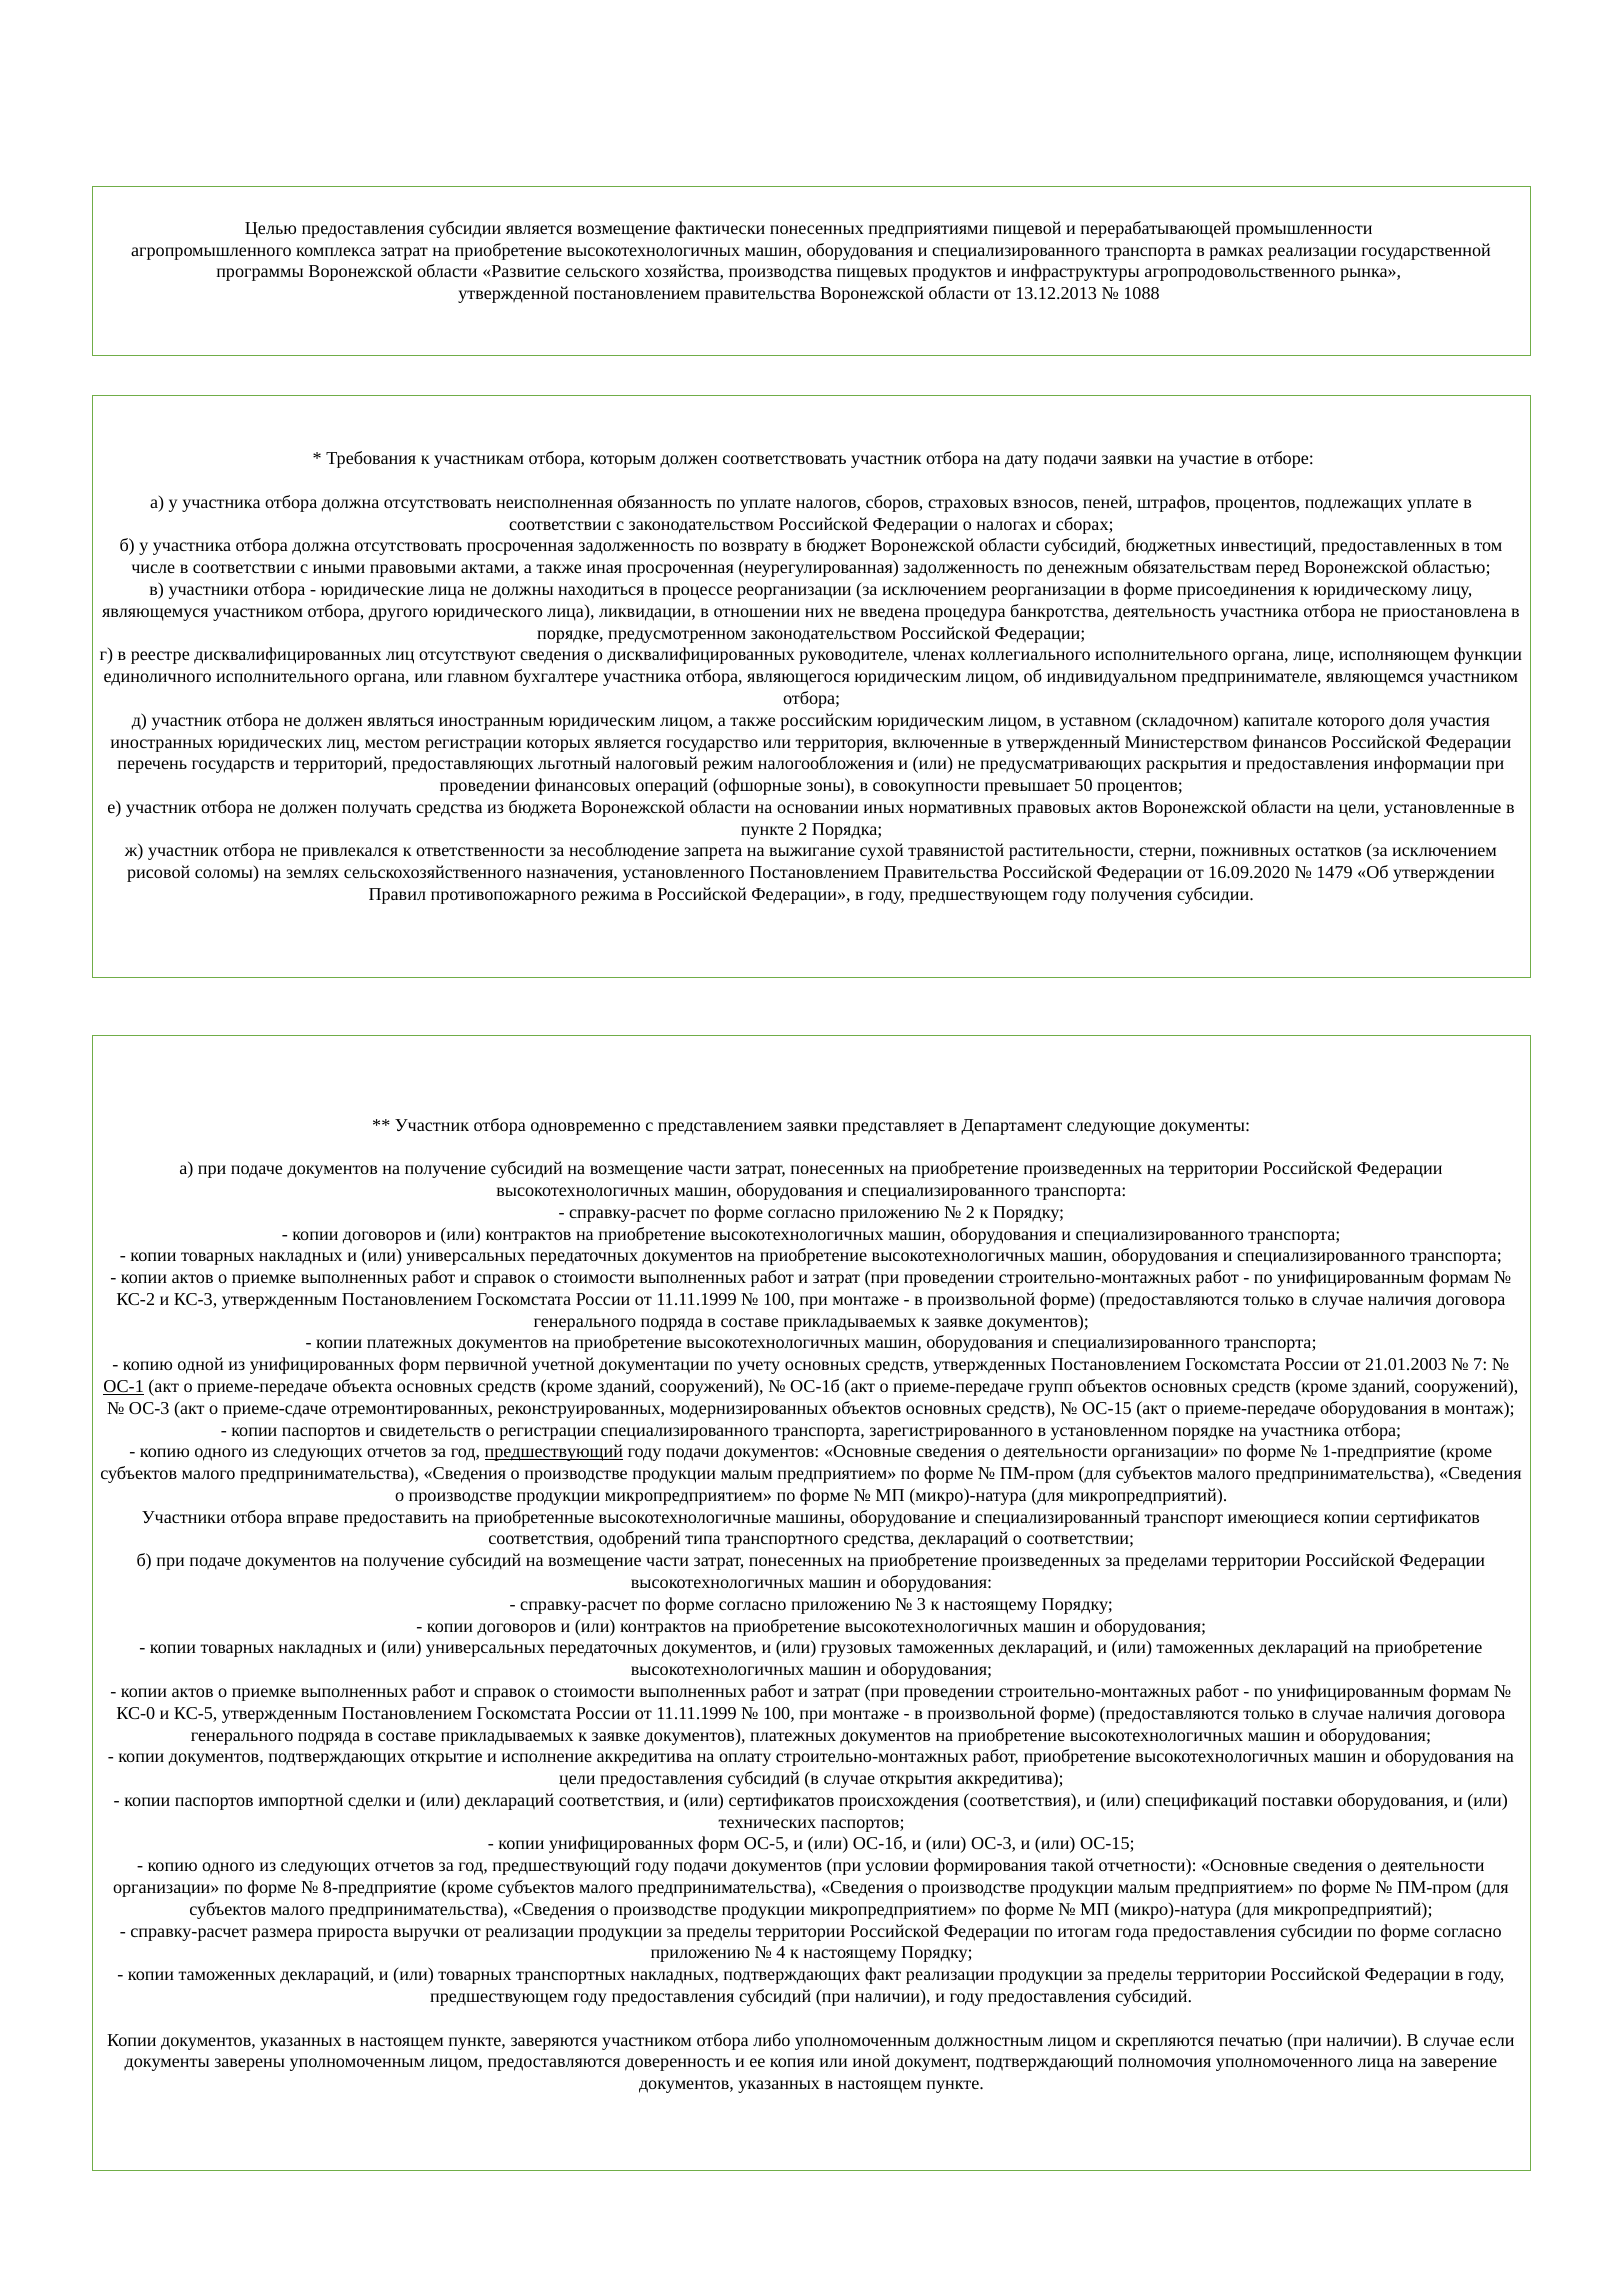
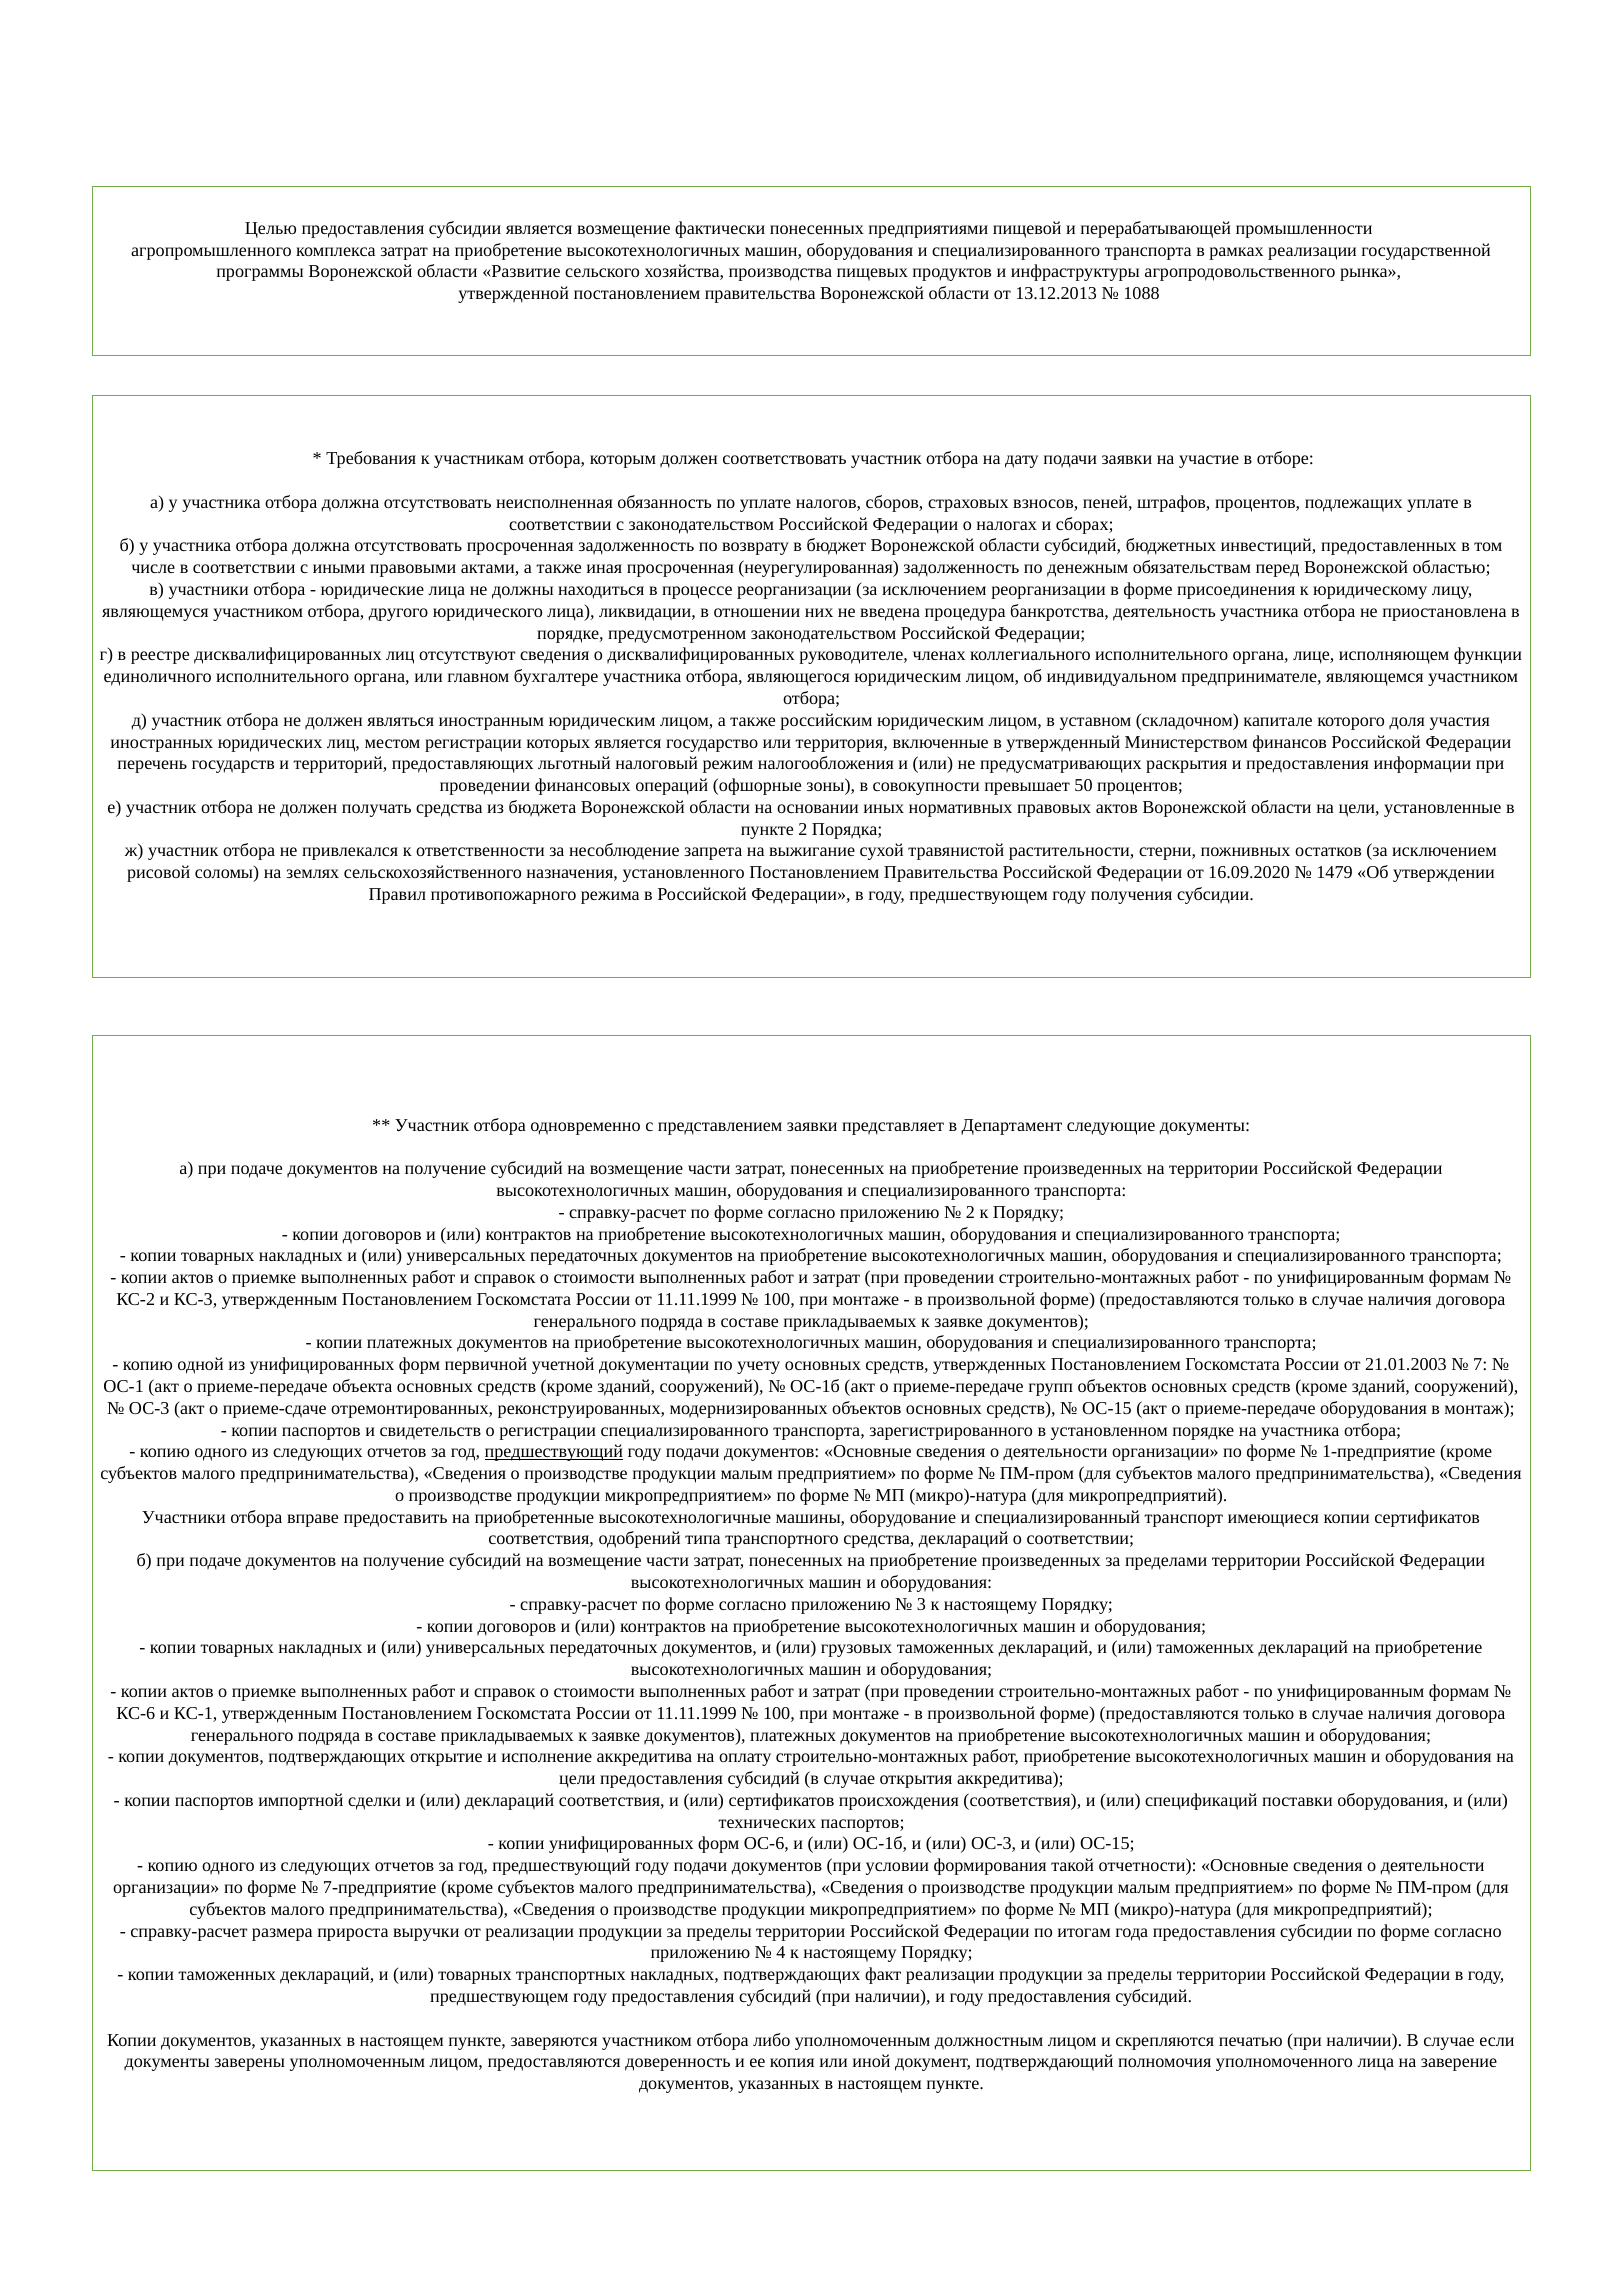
ОС-1 underline: present -> none (124, 1387)
КС-0: КС-0 -> КС-6 (136, 1713)
КС-5: КС-5 -> КС-1 (196, 1713)
ОС-5: ОС-5 -> ОС-6 (766, 1844)
8-предприятие: 8-предприятие -> 7-предприятие (380, 1888)
